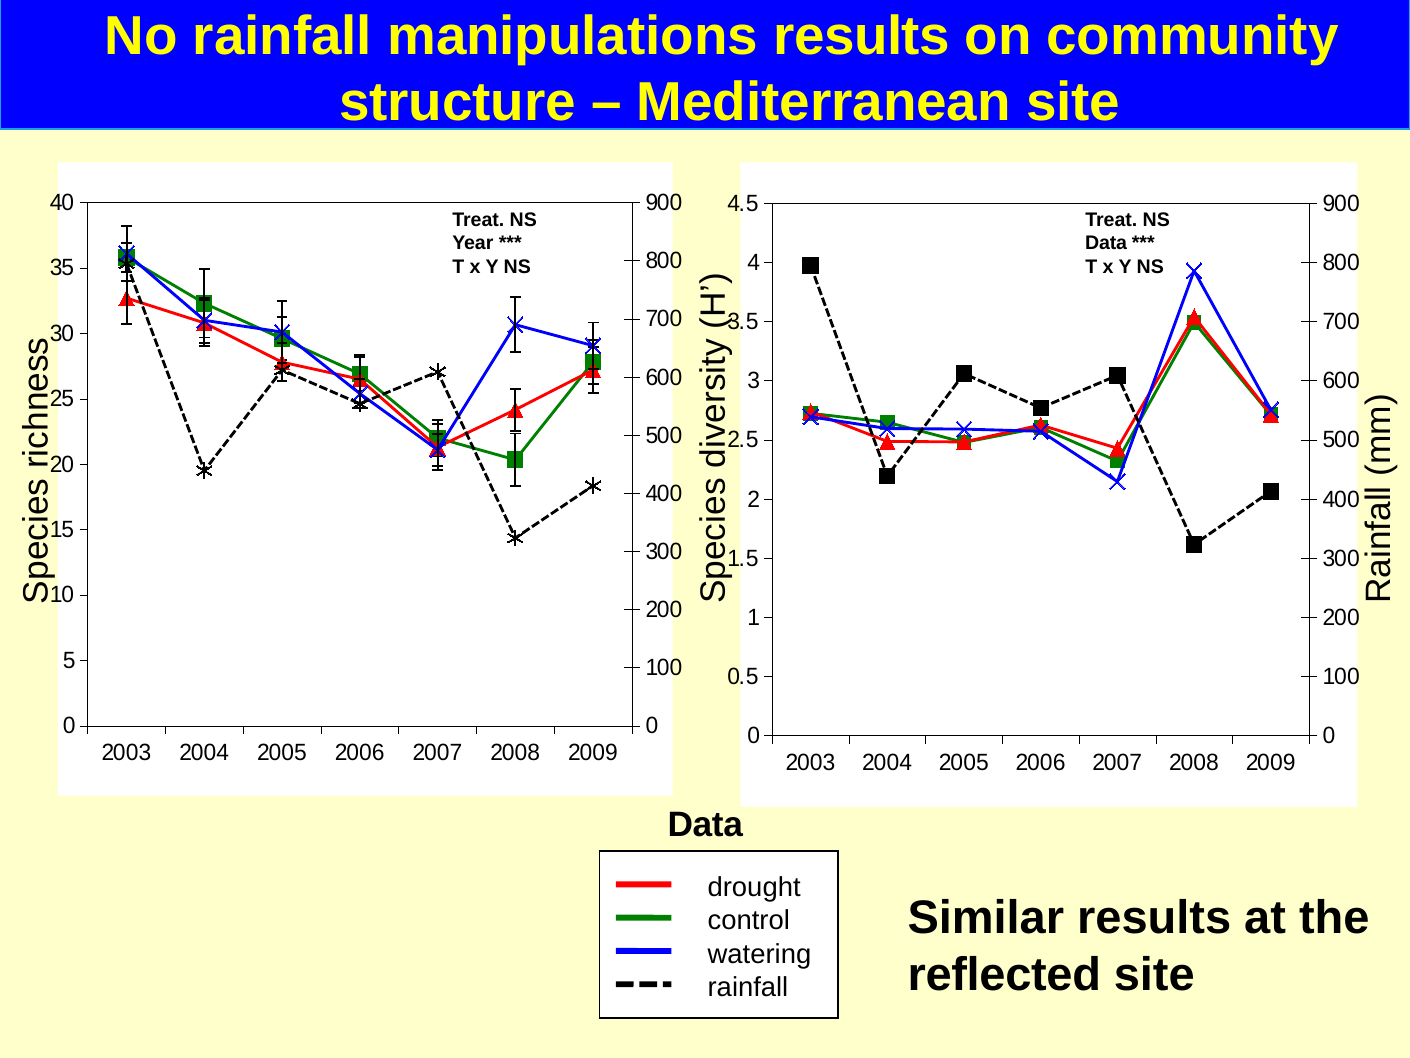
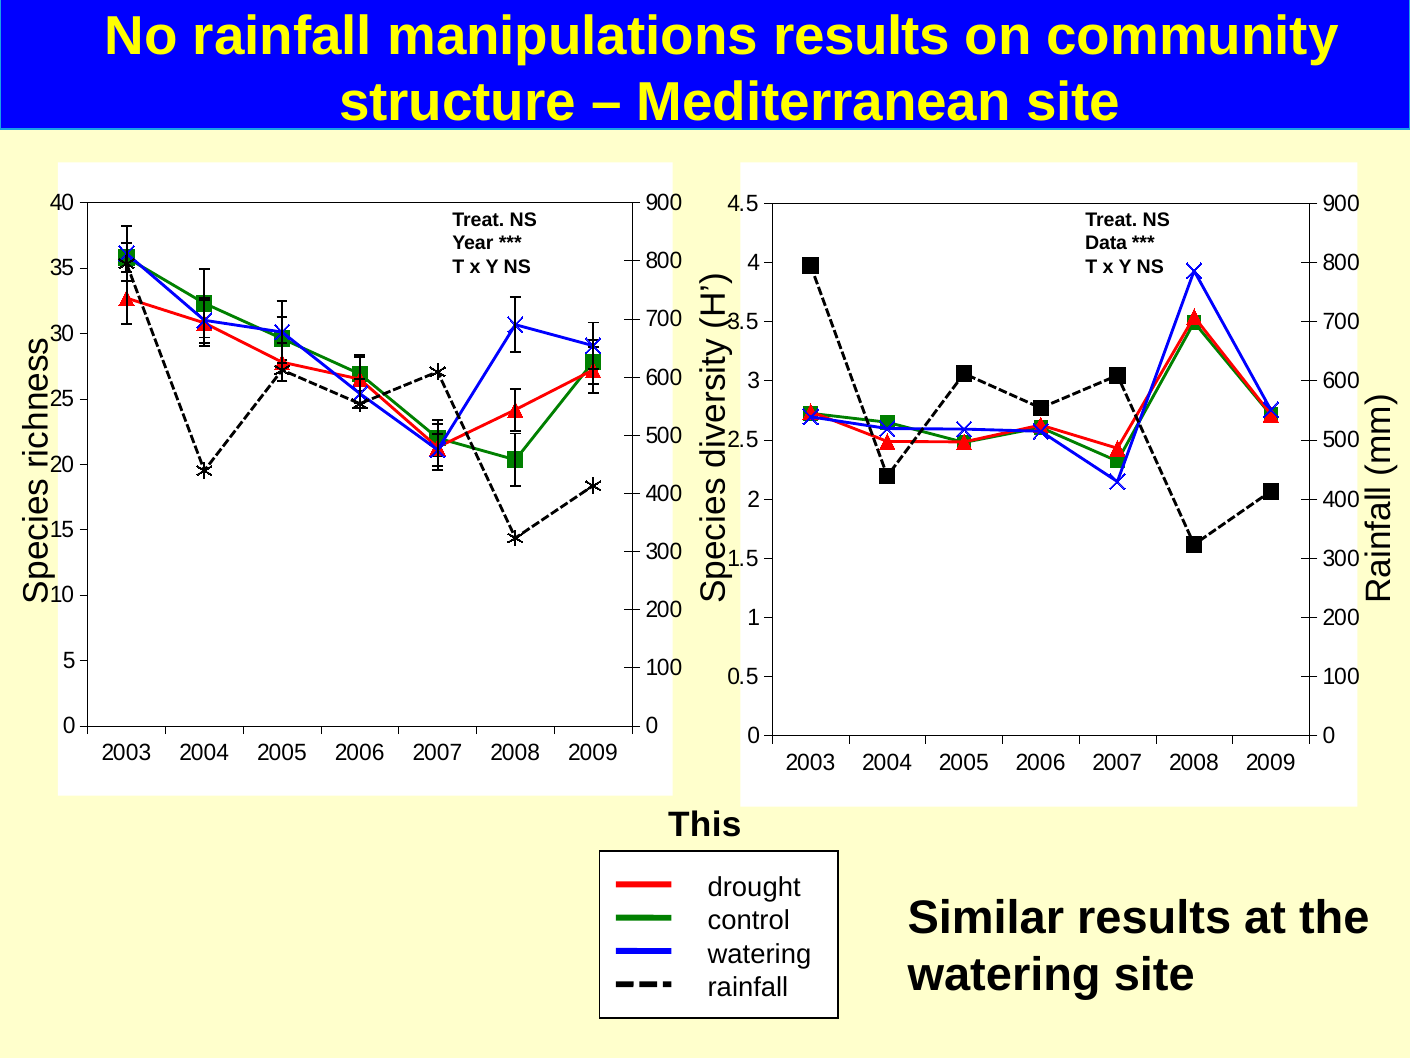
Data: Data -> This (705, 825)
reflected: reflected -> watering (1004, 974)
